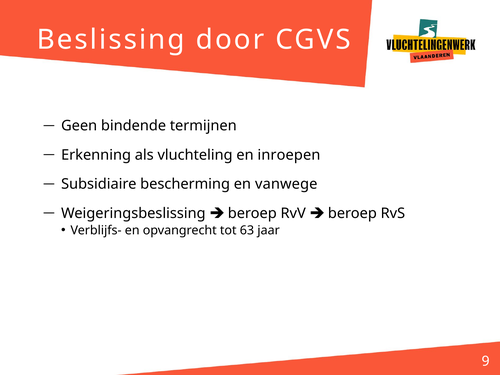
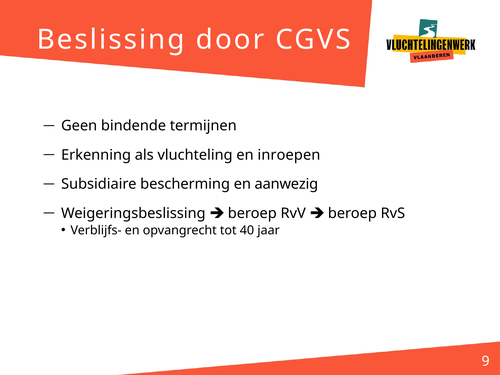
vanwege: vanwege -> aanwezig (286, 184)
63: 63 -> 40 (247, 230)
